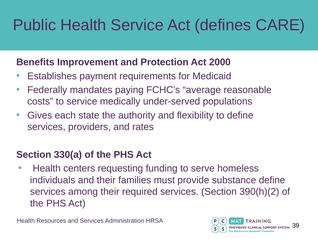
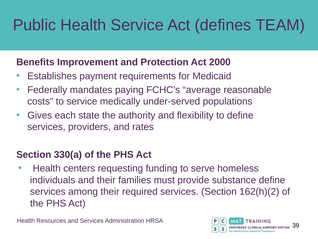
CARE: CARE -> TEAM (280, 25)
390(h)(2: 390(h)(2 -> 162(h)(2 (259, 191)
